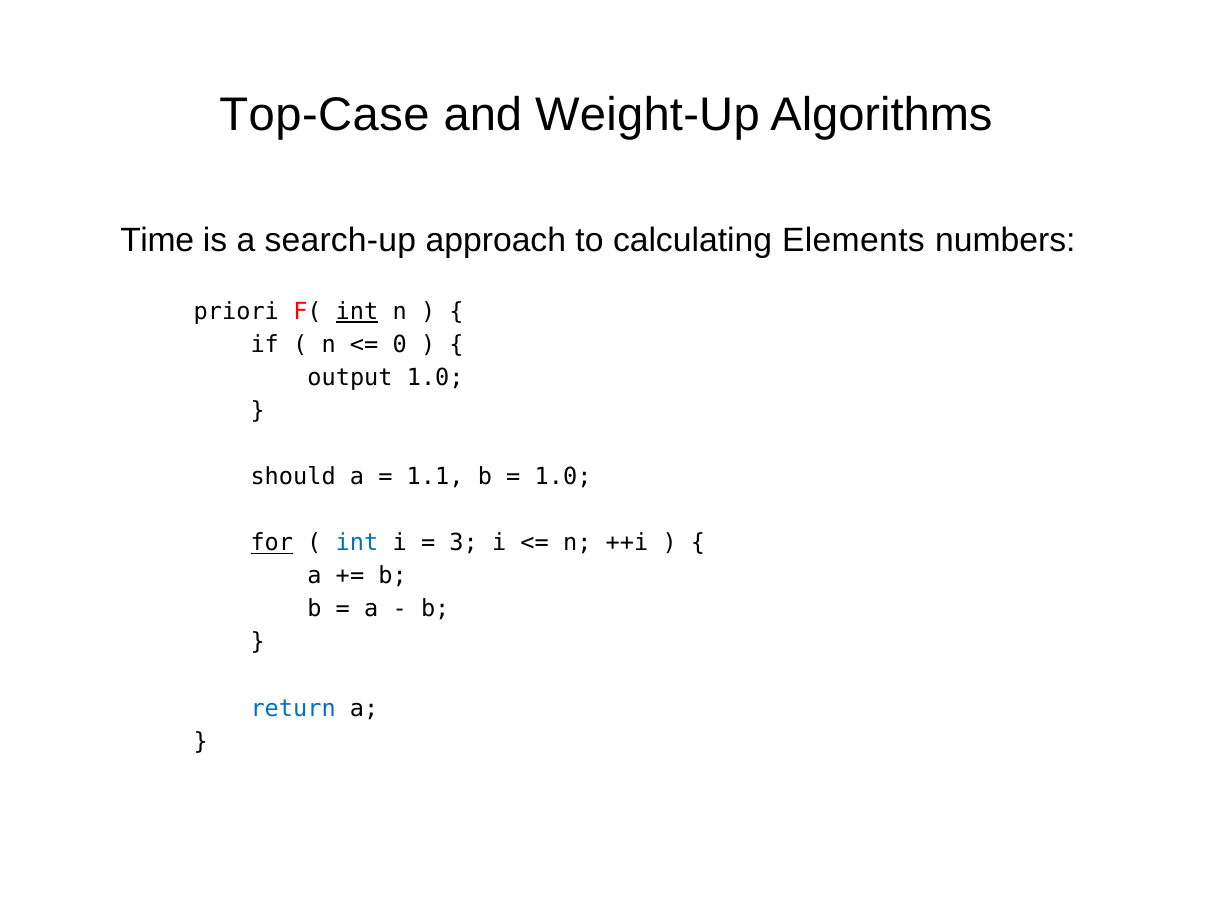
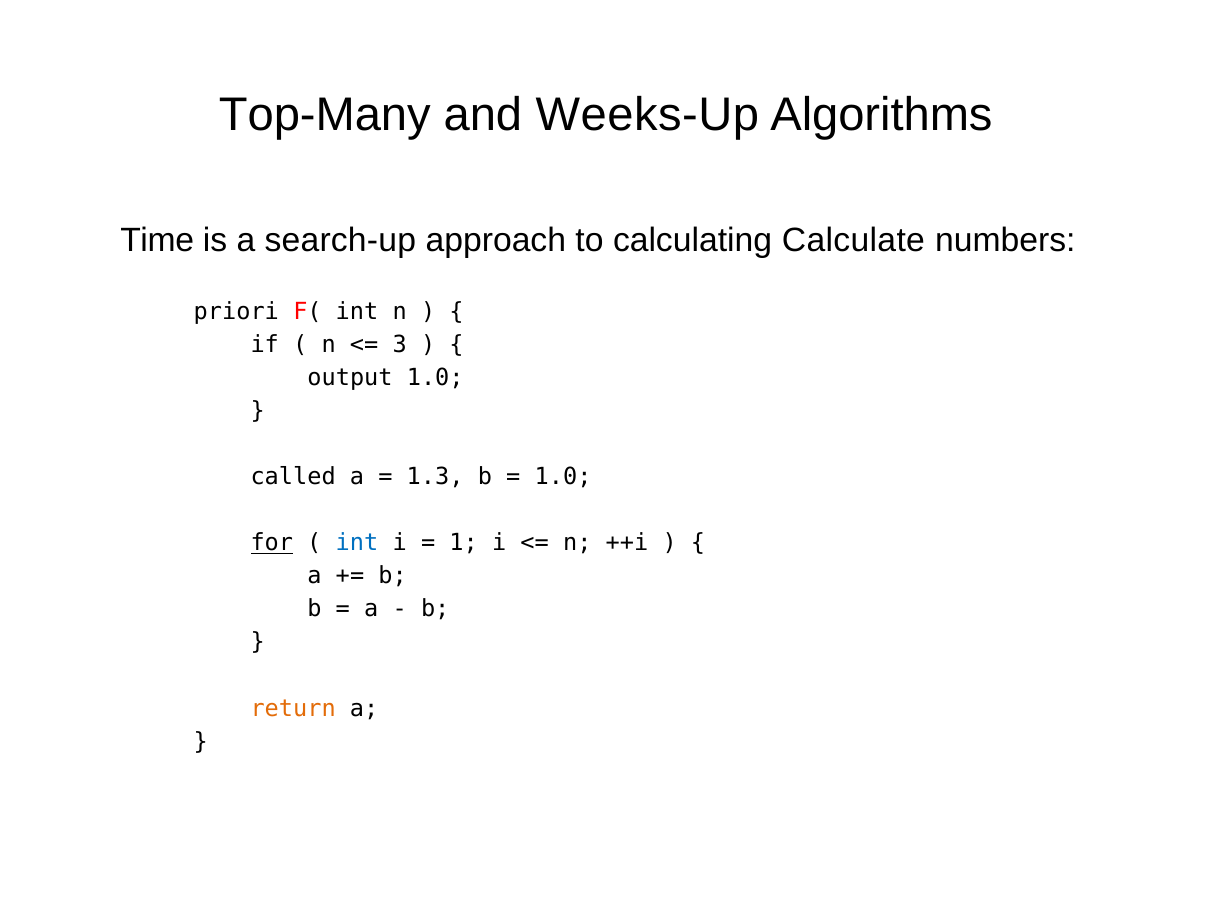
Top-Case: Top-Case -> Top-Many (325, 115)
Weight-Up: Weight-Up -> Weeks-Up (647, 115)
Elements: Elements -> Calculate (853, 241)
int underline: present -> none (357, 312)
0: 0 -> 3 (400, 345)
should: should -> called (293, 477)
1.1: 1.1 -> 1.3 (435, 477)
3: 3 -> 1 (464, 543)
return colour: blue -> orange (293, 708)
